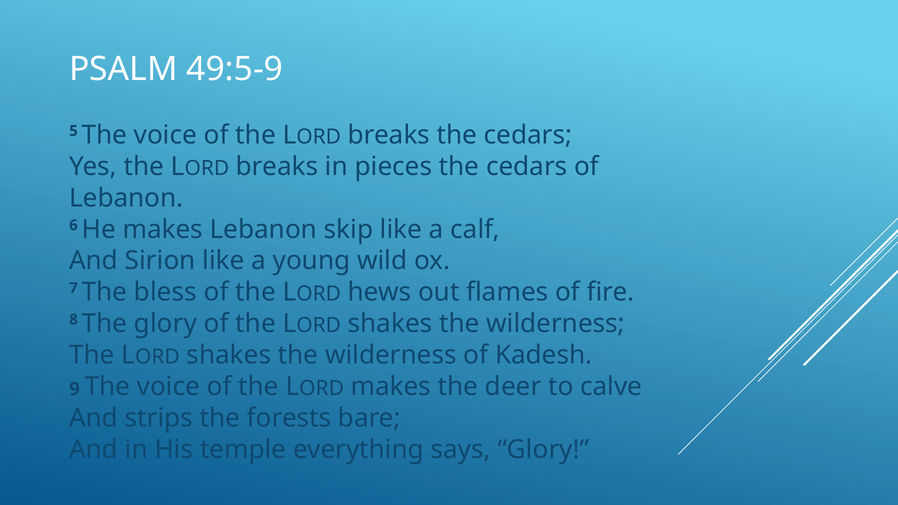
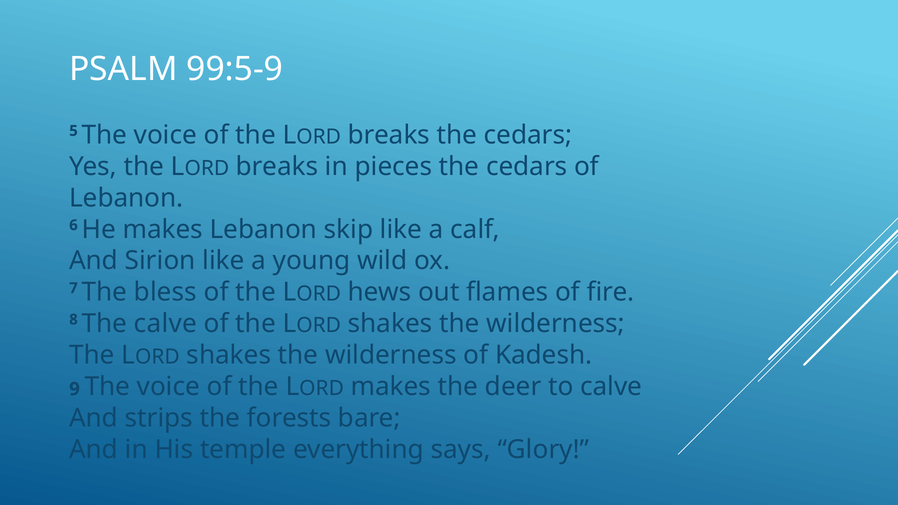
49:5-9: 49:5-9 -> 99:5-9 (235, 69)
The glory: glory -> calve (165, 324)
